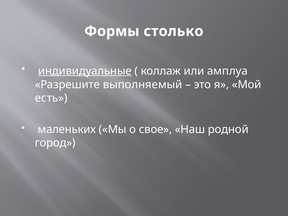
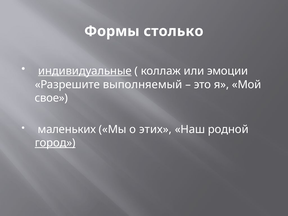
амплуа: амплуа -> эмоции (228, 71)
есть: есть -> свое (51, 98)
свое: свое -> этих (155, 129)
город underline: none -> present (55, 143)
